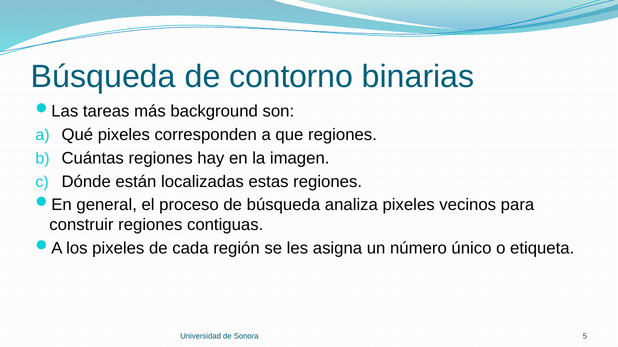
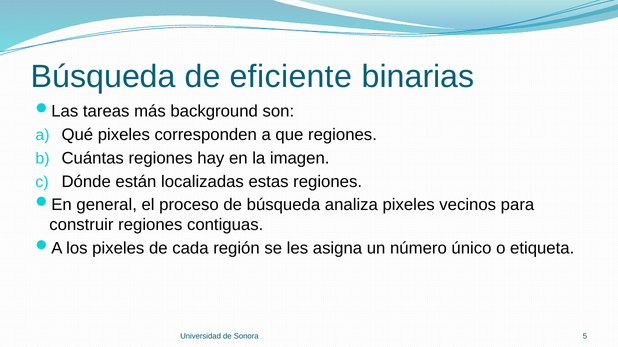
contorno: contorno -> eficiente (291, 77)
